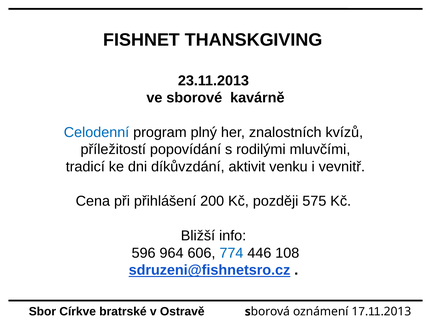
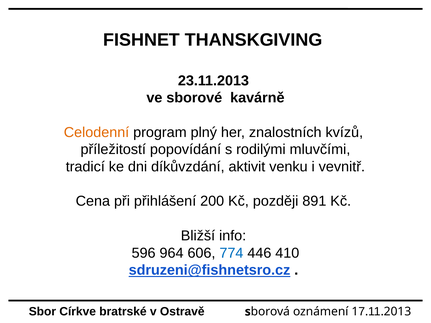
Celodenní colour: blue -> orange (96, 132)
575: 575 -> 891 (314, 201)
108: 108 -> 410 (287, 253)
